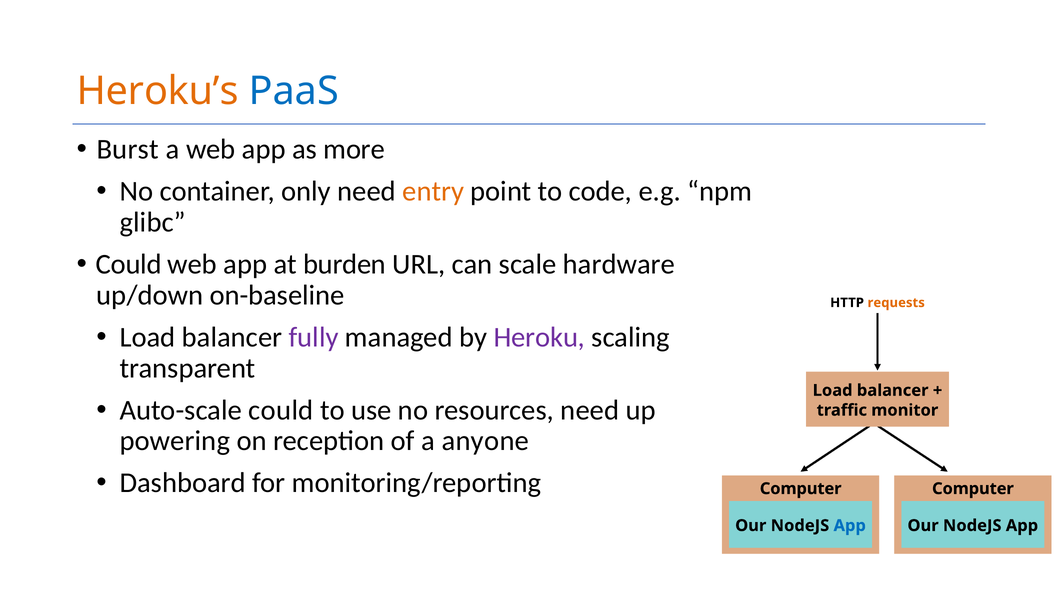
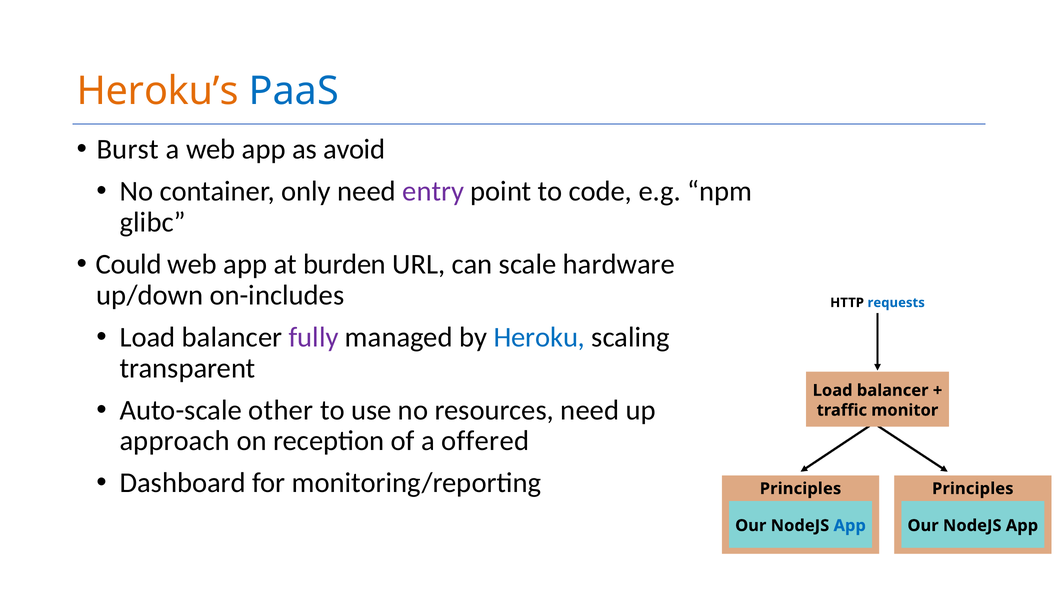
more: more -> avoid (354, 149)
entry colour: orange -> purple (433, 191)
on-baseline: on-baseline -> on-includes (277, 295)
requests colour: orange -> blue (896, 303)
Heroku colour: purple -> blue (539, 337)
Auto-scale could: could -> other (281, 410)
powering: powering -> approach (175, 441)
anyone: anyone -> offered (485, 441)
monitoring/reporting Computer: Computer -> Principles (973, 489)
Computer: Computer -> Principles (801, 489)
